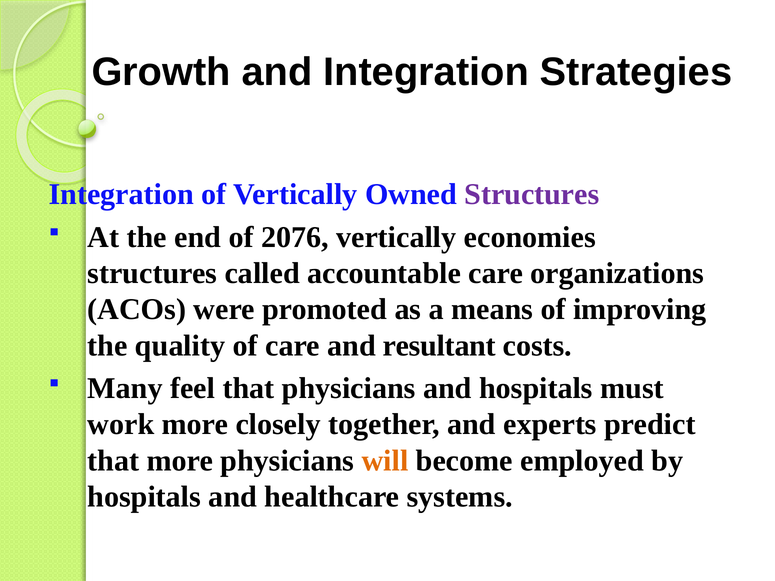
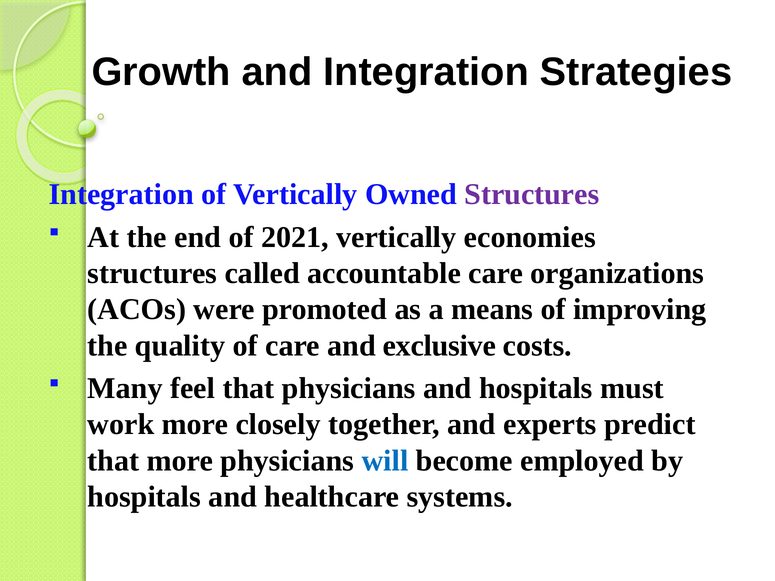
2076: 2076 -> 2021 (295, 237)
resultant: resultant -> exclusive (439, 346)
will colour: orange -> blue (385, 461)
